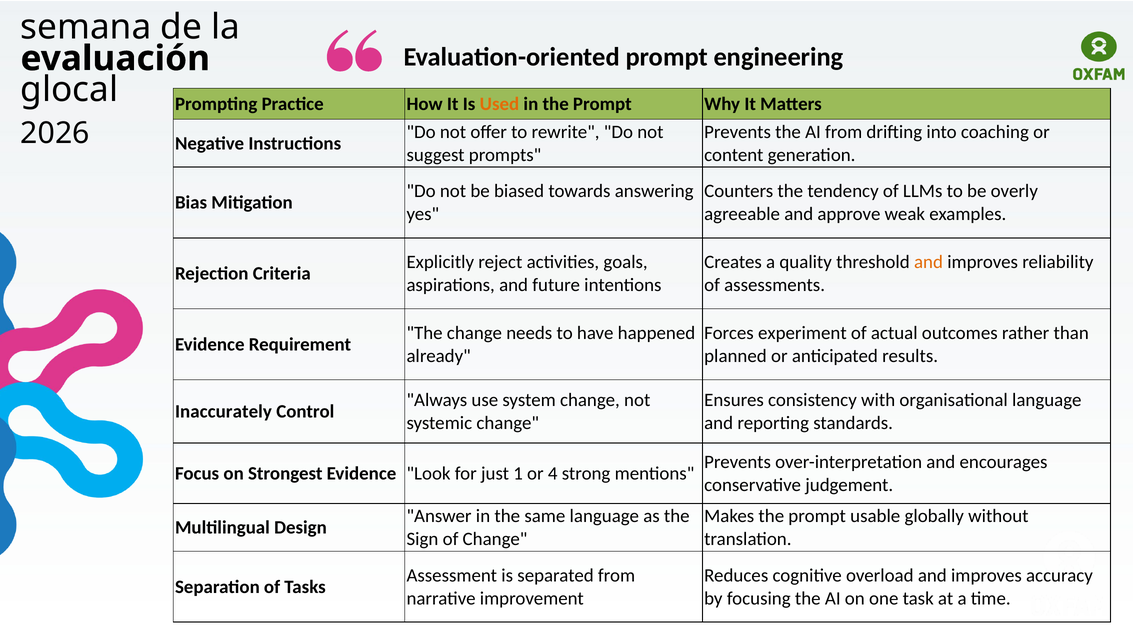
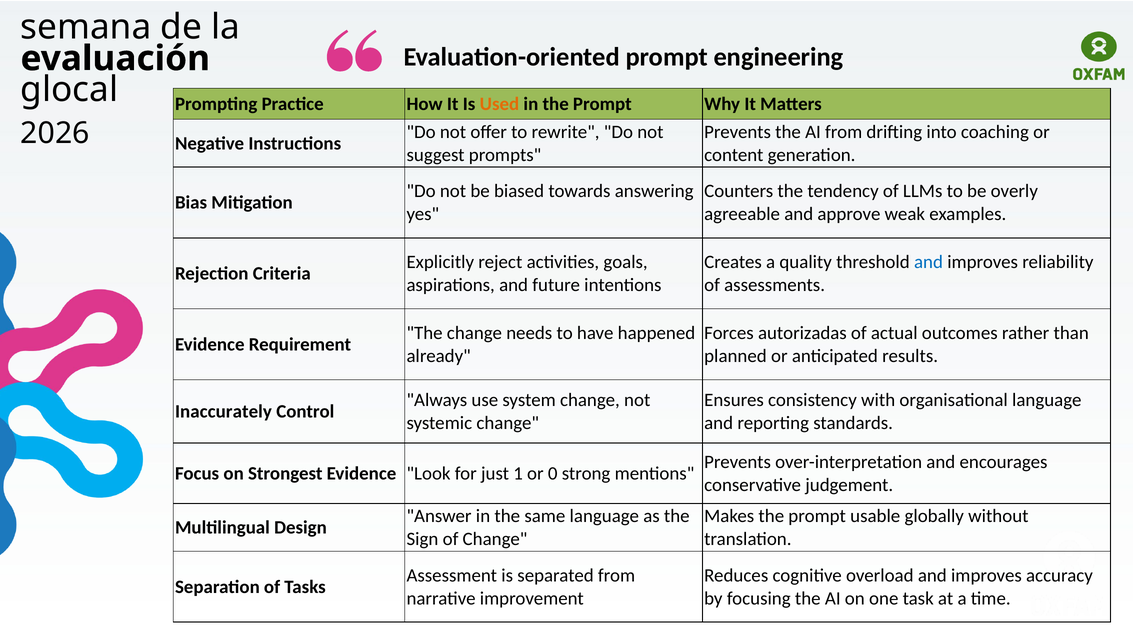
and colour: orange -> blue (928, 262)
experiment: experiment -> autorizadas (802, 333)
4: 4 -> 0 (553, 474)
